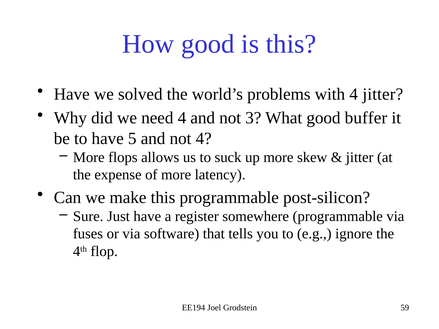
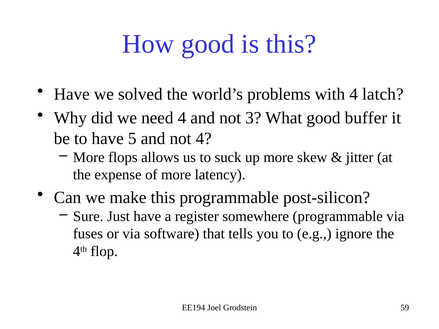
4 jitter: jitter -> latch (383, 94)
